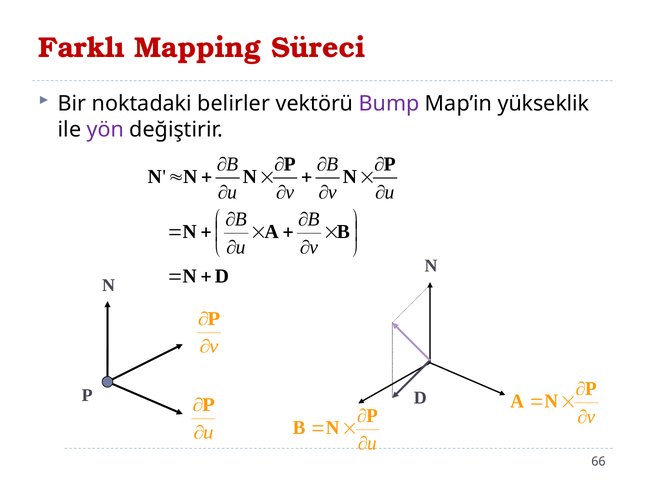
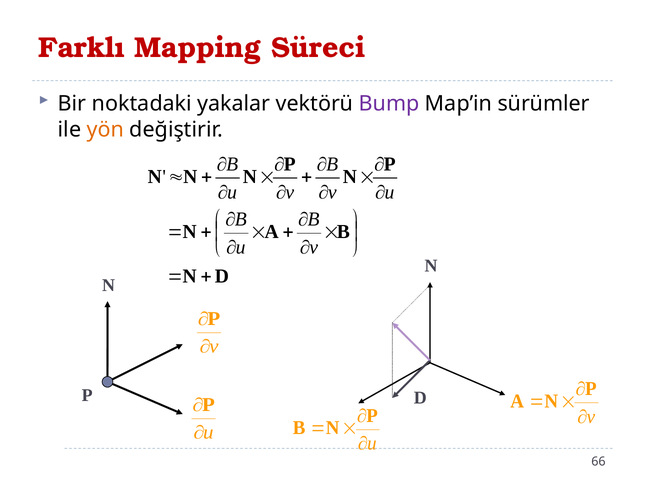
belirler: belirler -> yakalar (234, 104)
yükseklik: yükseklik -> sürümler (544, 104)
yön colour: purple -> orange (105, 129)
